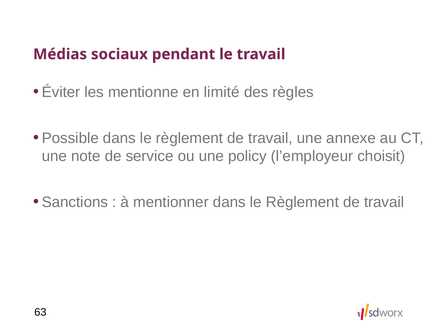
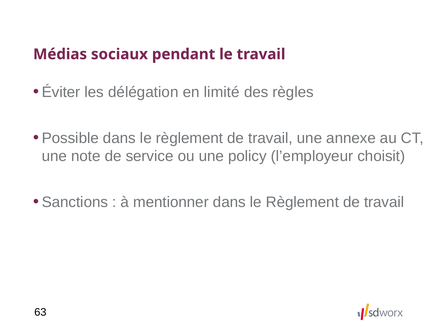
mentionne: mentionne -> délégation (143, 92)
